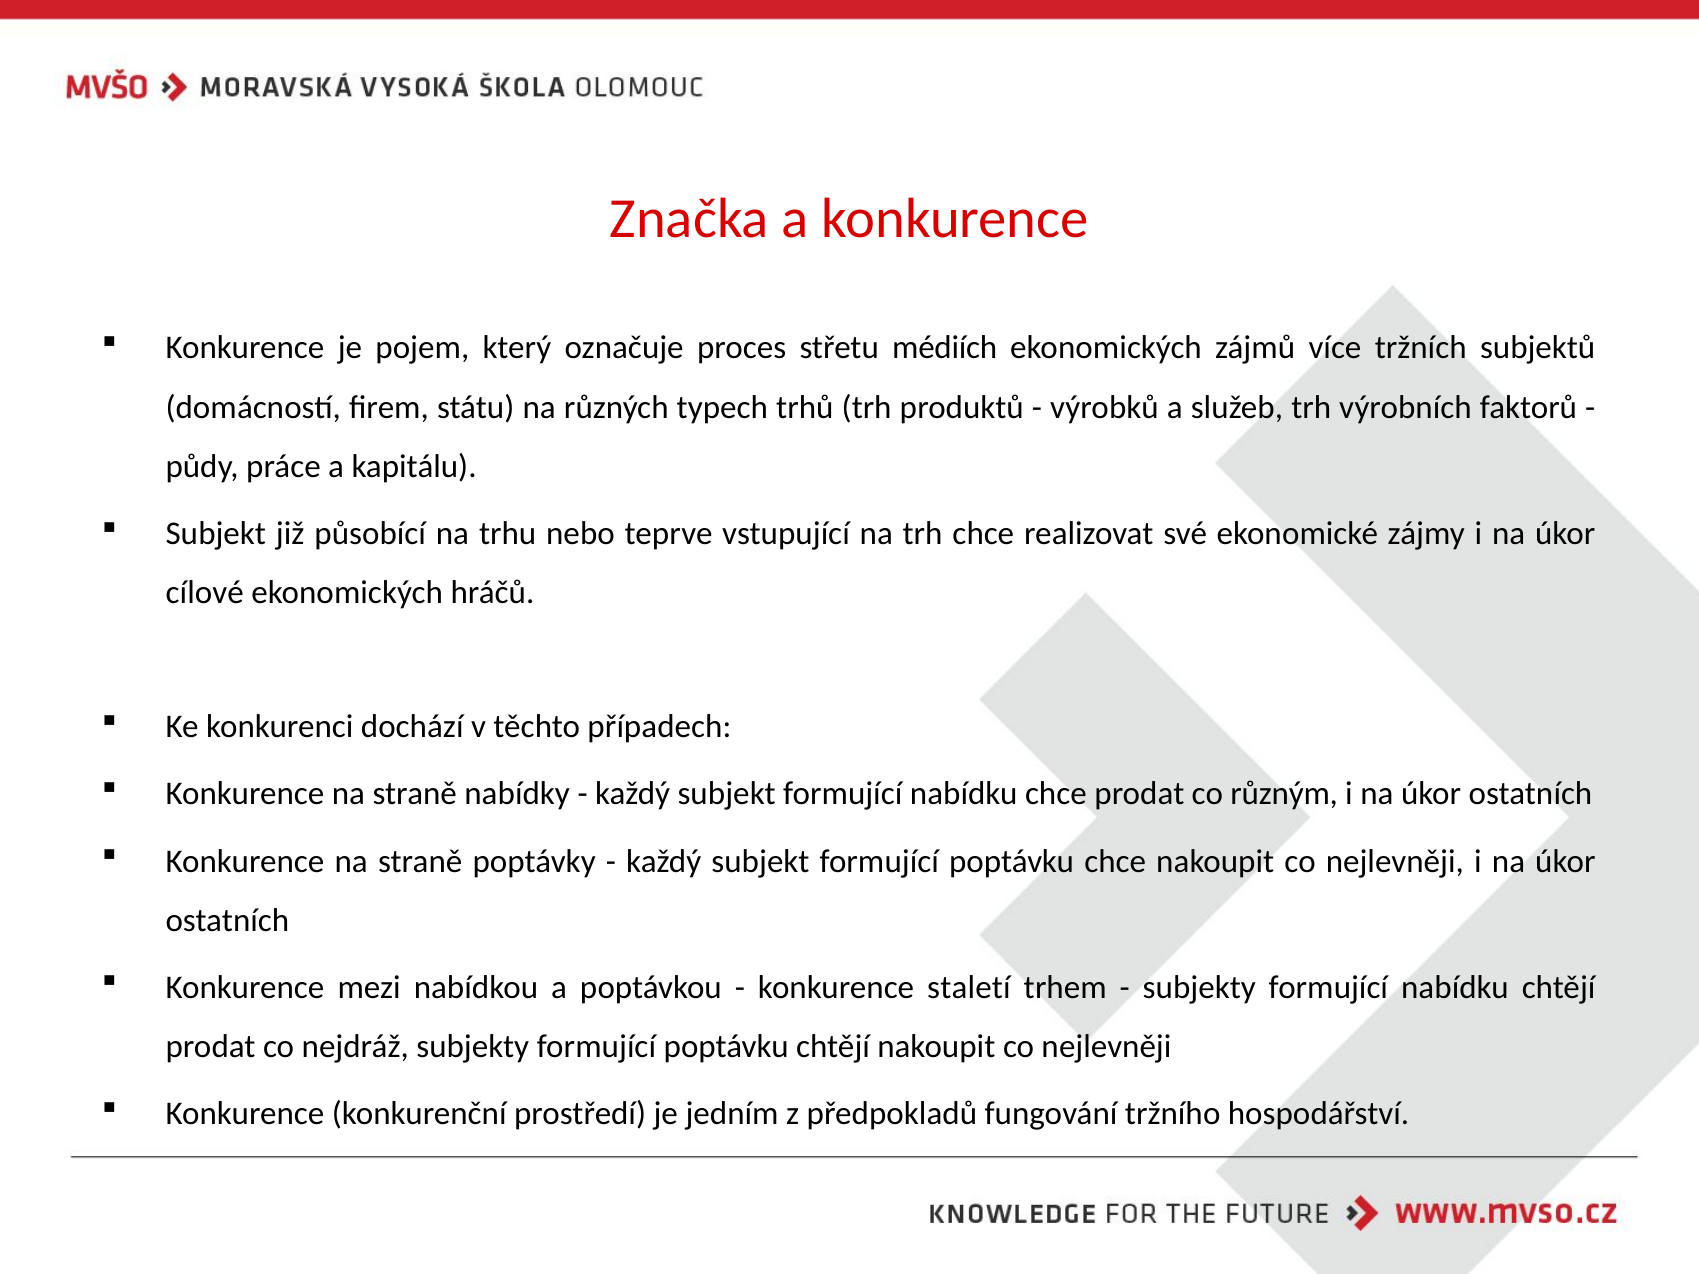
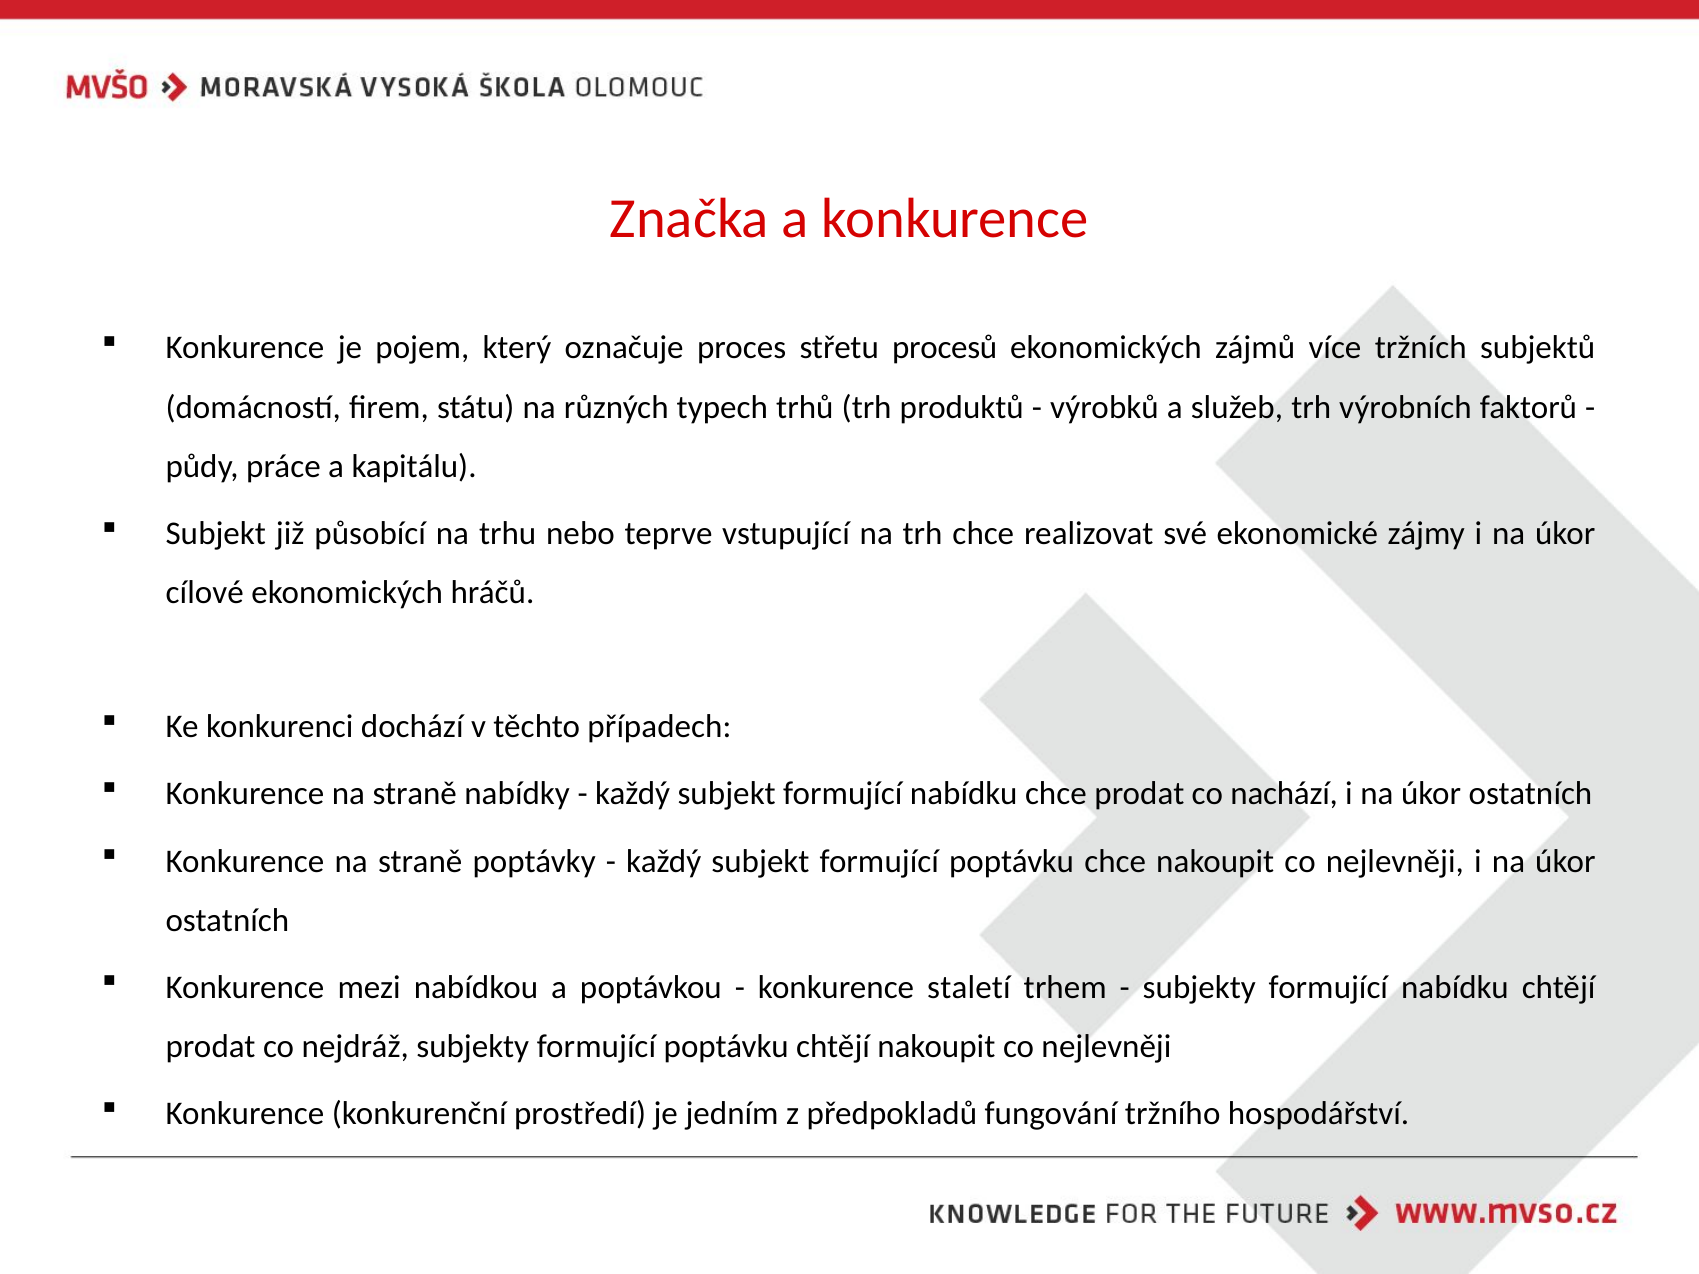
médiích: médiích -> procesů (945, 348)
různým: různým -> nachází (1284, 794)
